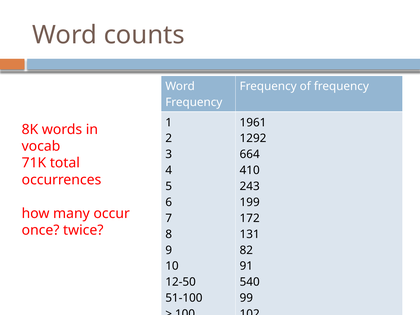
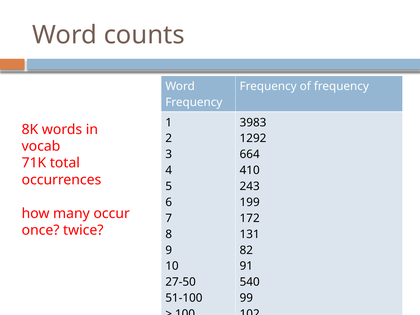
1961: 1961 -> 3983 (253, 123)
12-50: 12-50 -> 27-50 (181, 282)
